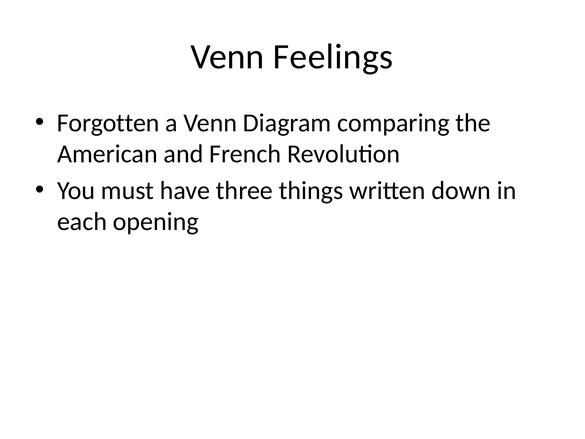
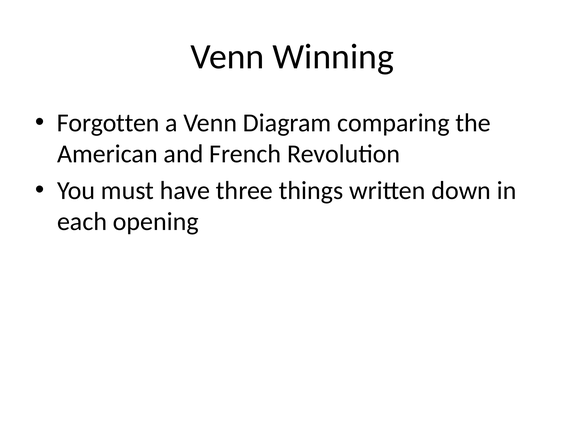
Feelings: Feelings -> Winning (333, 57)
